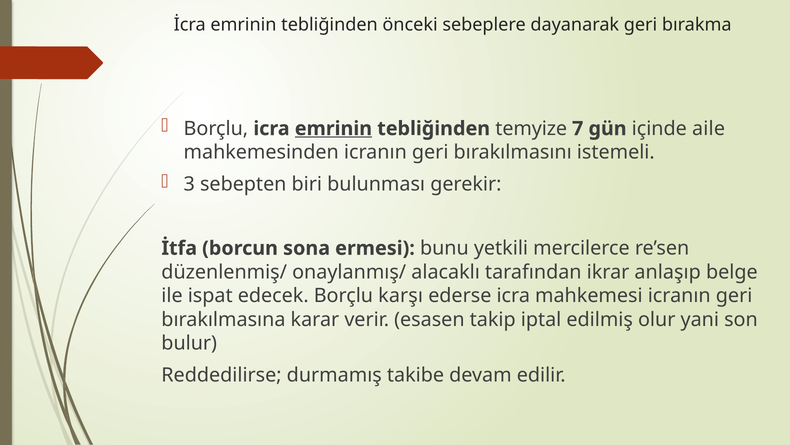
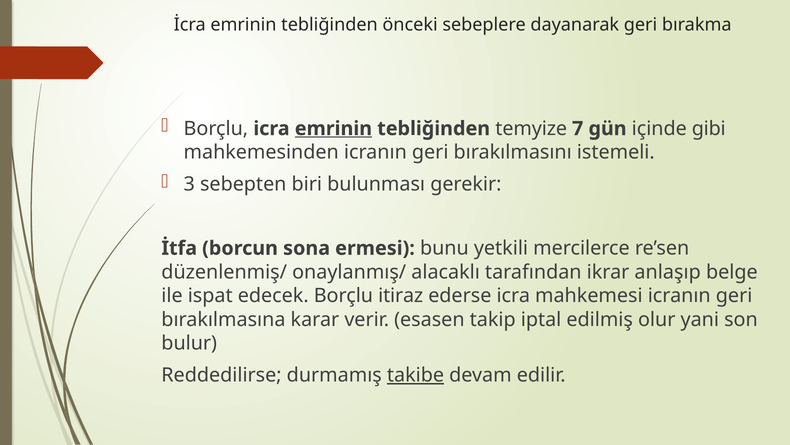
aile: aile -> gibi (709, 128)
karşı: karşı -> itiraz (401, 295)
takibe underline: none -> present (416, 375)
